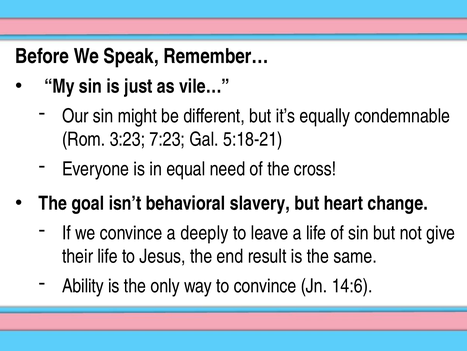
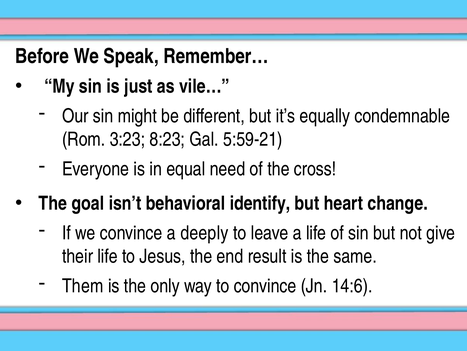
7:23: 7:23 -> 8:23 (167, 139)
5:18-21: 5:18-21 -> 5:59-21 (253, 139)
slavery: slavery -> identify (260, 203)
Ability: Ability -> Them (83, 286)
